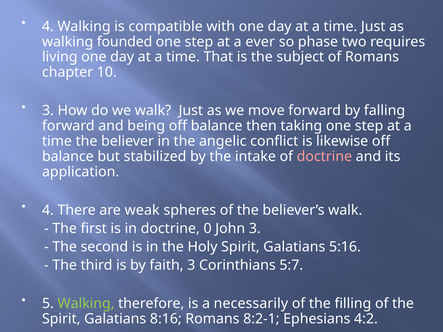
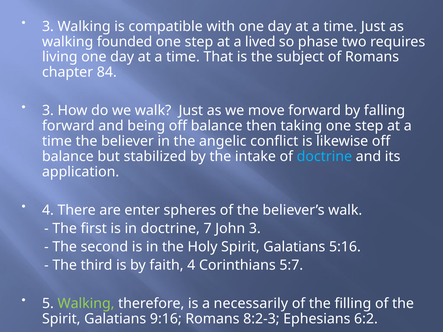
4: 4 -> 3 (48, 26)
ever: ever -> lived (260, 42)
10: 10 -> 84 (107, 72)
doctrine colour: pink -> light blue (324, 157)
weak: weak -> enter (142, 210)
0: 0 -> 7 (208, 229)
faith 3: 3 -> 4 (191, 265)
8:16: 8:16 -> 9:16 (166, 319)
8:2-1: 8:2-1 -> 8:2-3 (261, 319)
4:2: 4:2 -> 6:2 (366, 319)
